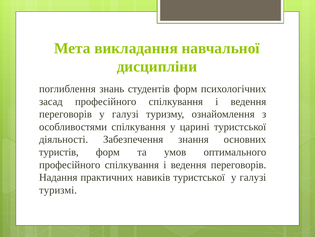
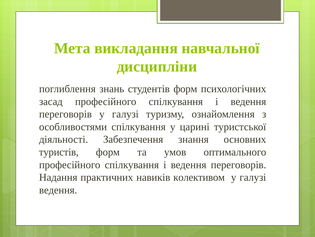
навиків туристської: туристської -> колективом (199, 177)
туризмі: туризмі -> ведення (58, 189)
